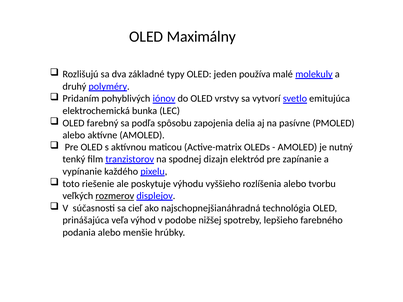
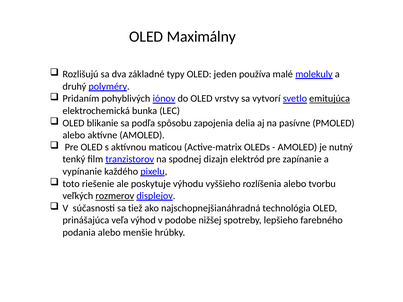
emitujúca underline: none -> present (330, 99)
farebný: farebný -> blikanie (103, 123)
cieľ: cieľ -> tiež (135, 208)
